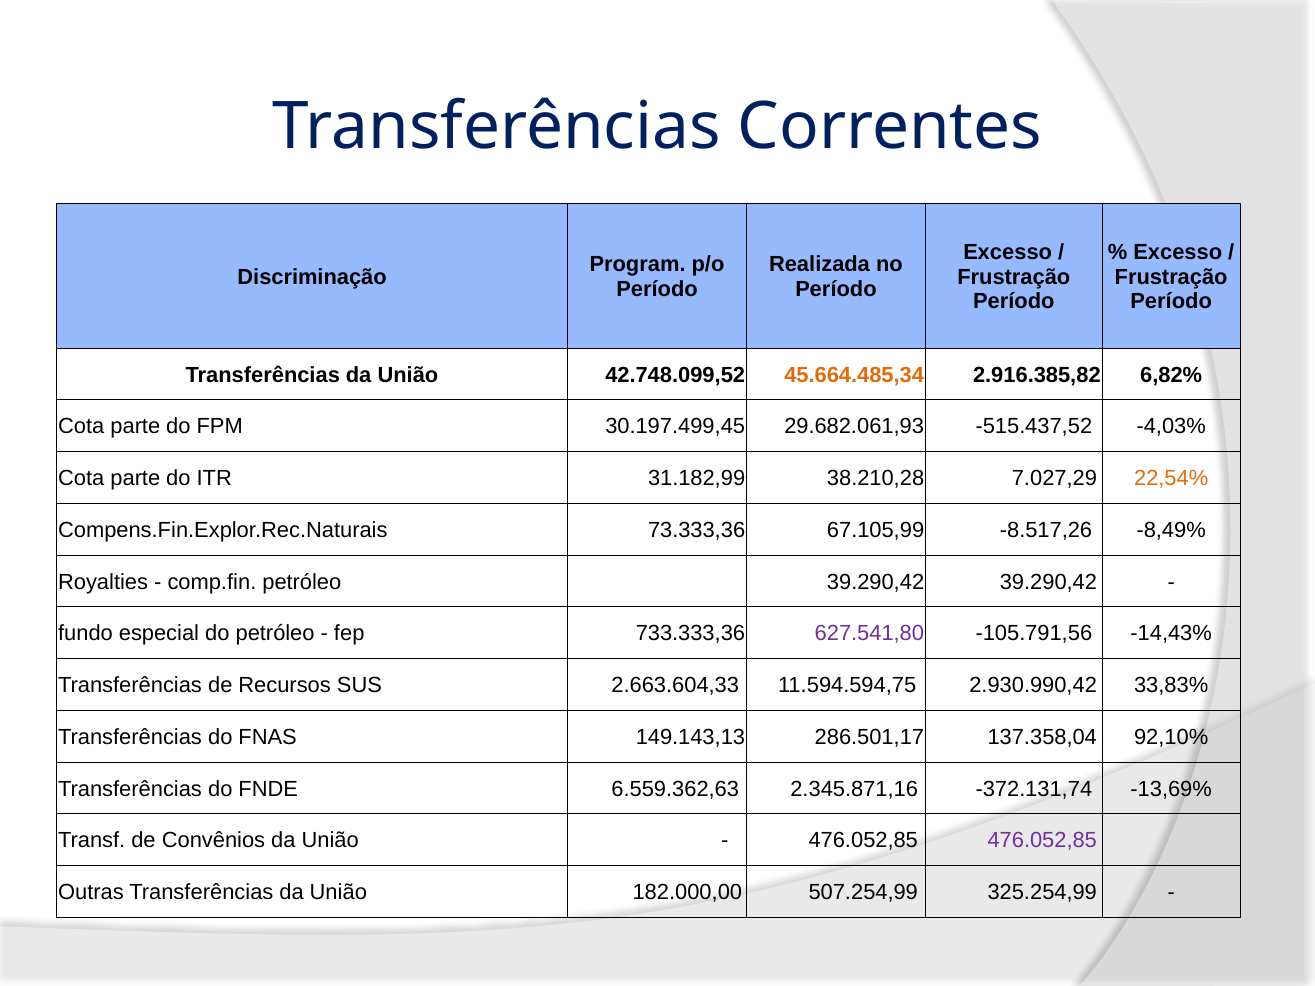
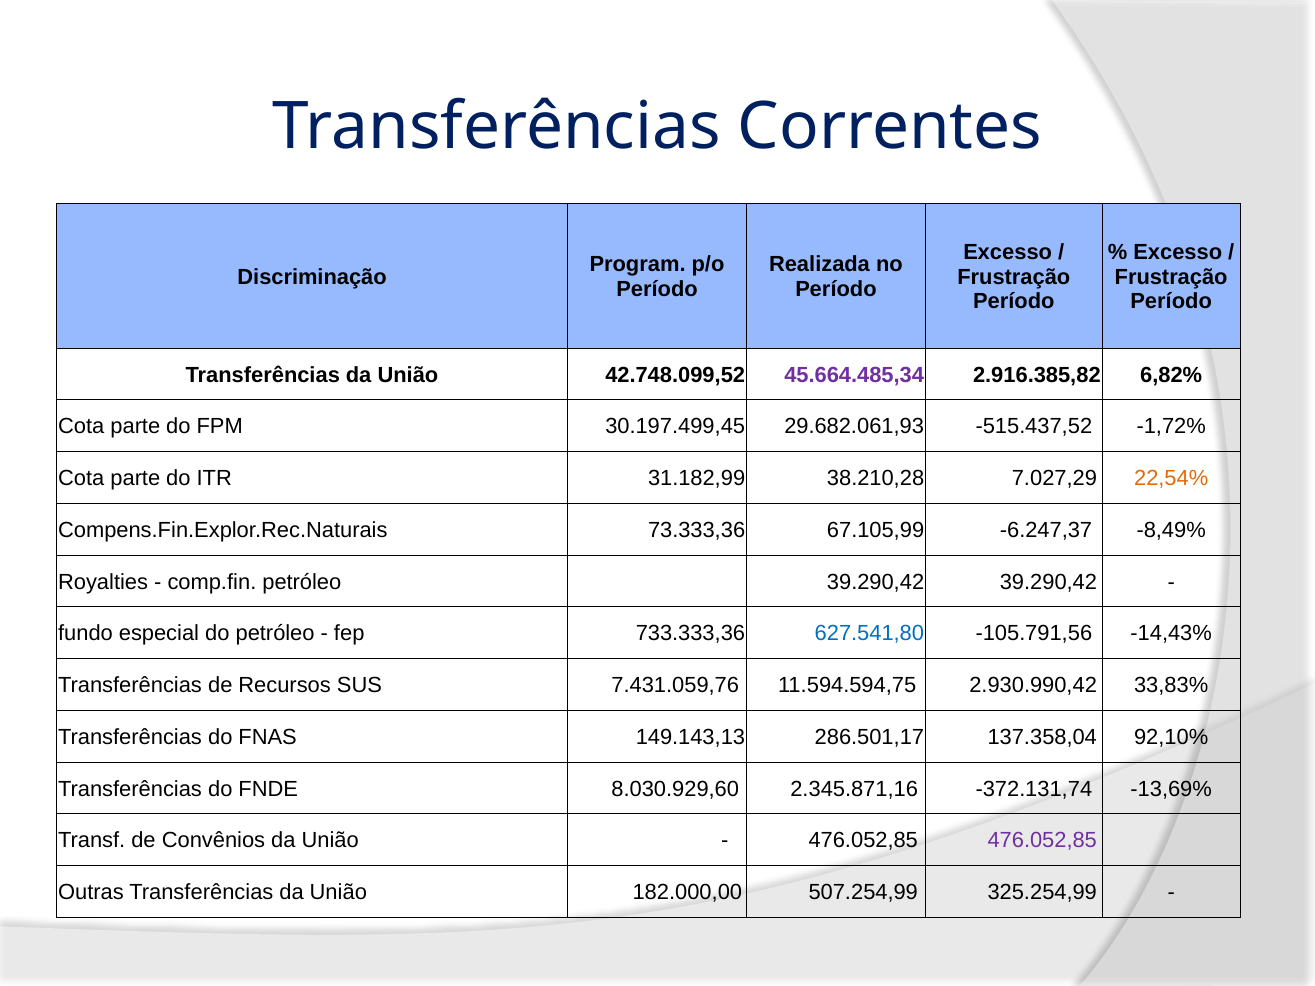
45.664.485,34 colour: orange -> purple (854, 375)
-4,03%: -4,03% -> -1,72% (1171, 427)
-8.517,26: -8.517,26 -> -6.247,37 (1046, 530)
627.541,80 colour: purple -> blue (869, 634)
2.663.604,33: 2.663.604,33 -> 7.431.059,76 (675, 686)
6.559.362,63: 6.559.362,63 -> 8.030.929,60 (675, 789)
